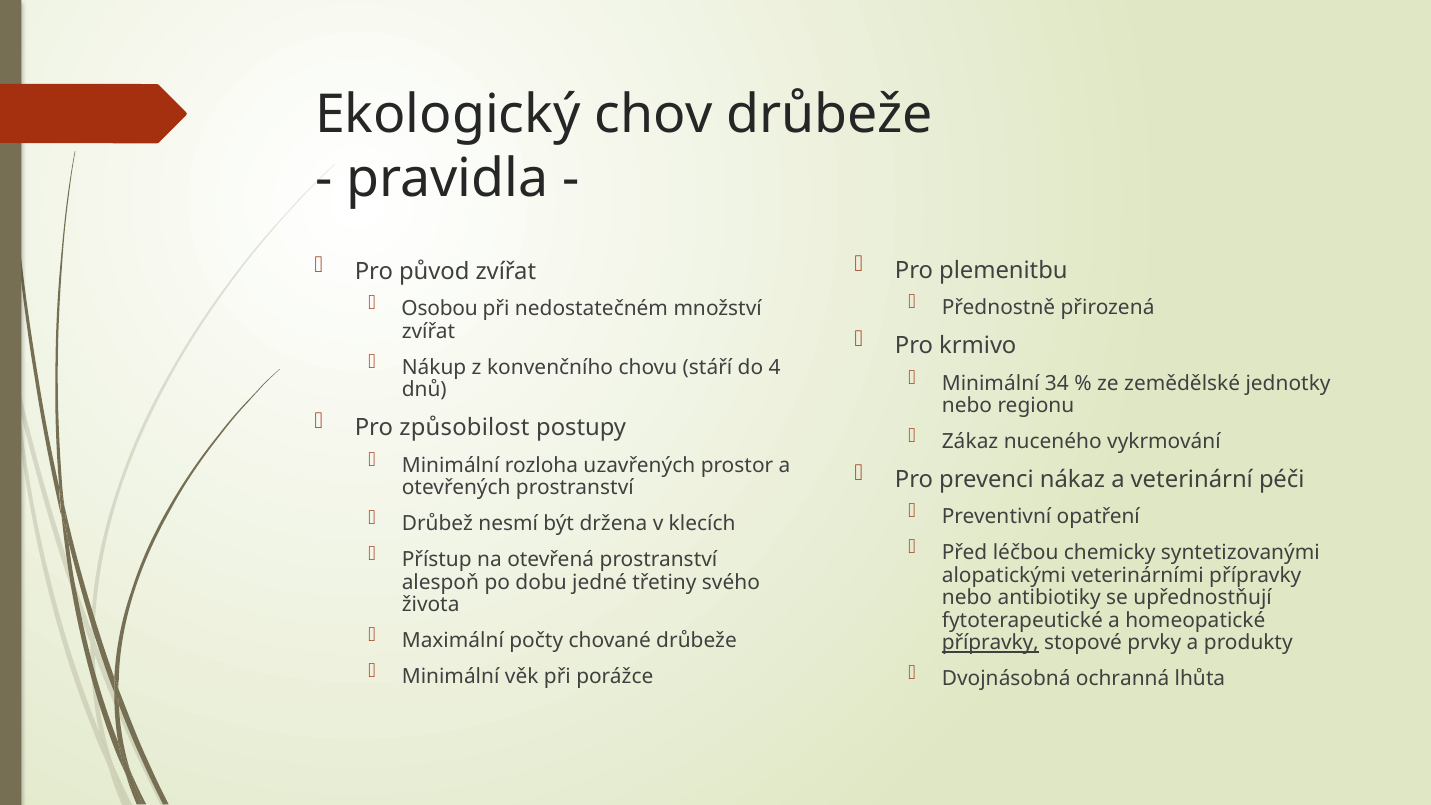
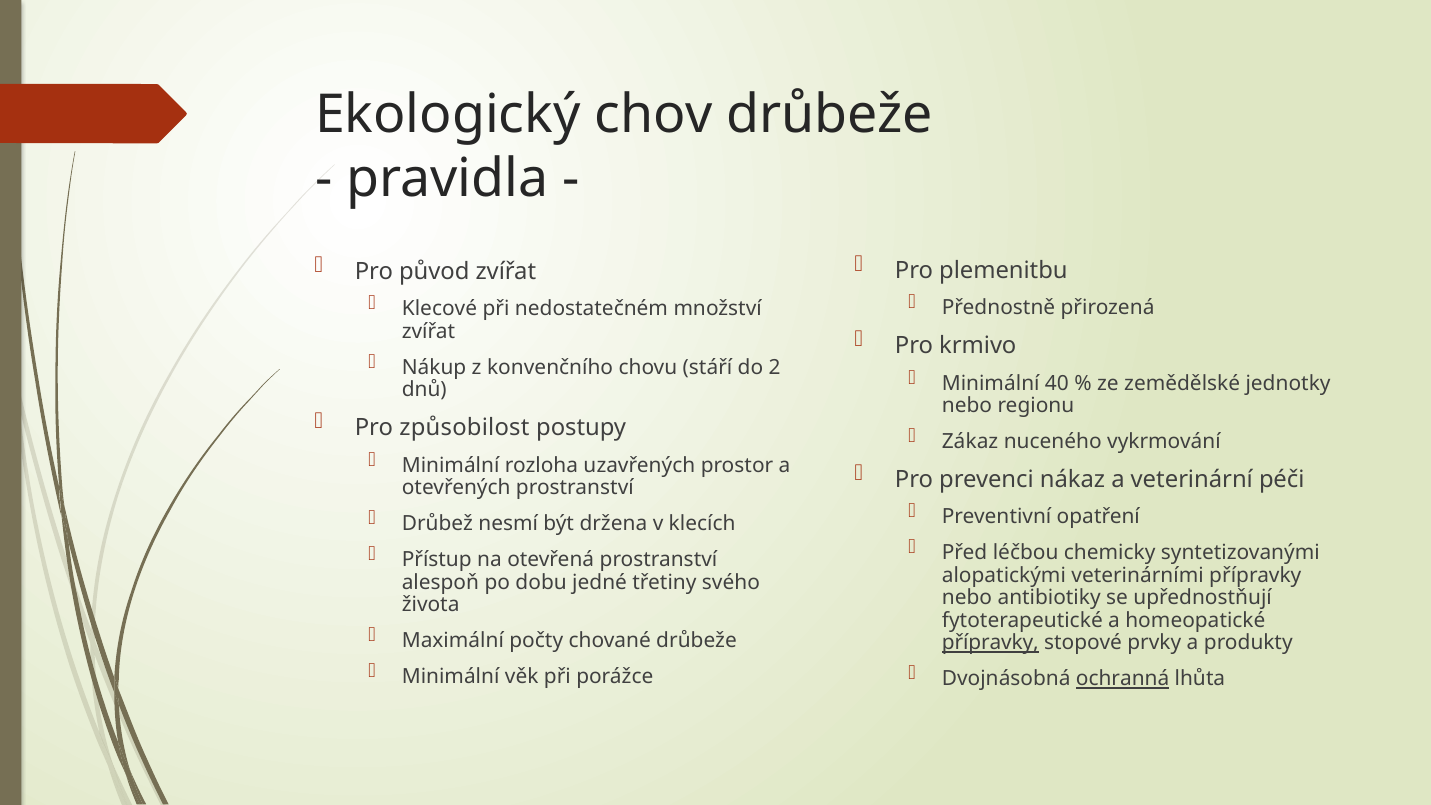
Osobou: Osobou -> Klecové (439, 309)
4: 4 -> 2 (775, 367)
34: 34 -> 40 (1057, 383)
ochranná underline: none -> present (1123, 679)
